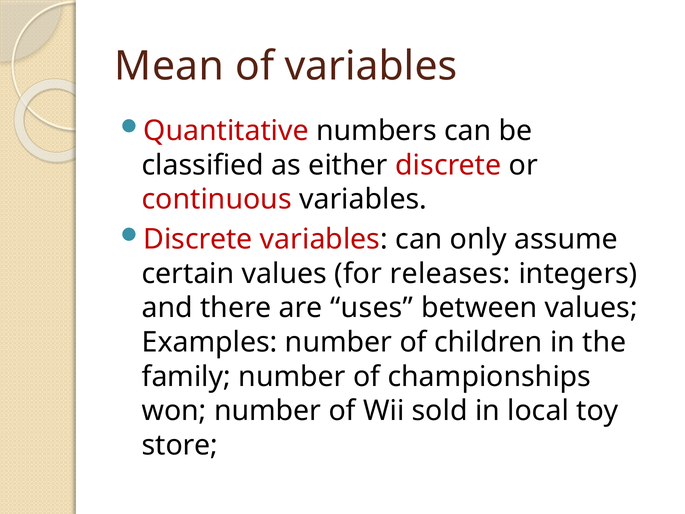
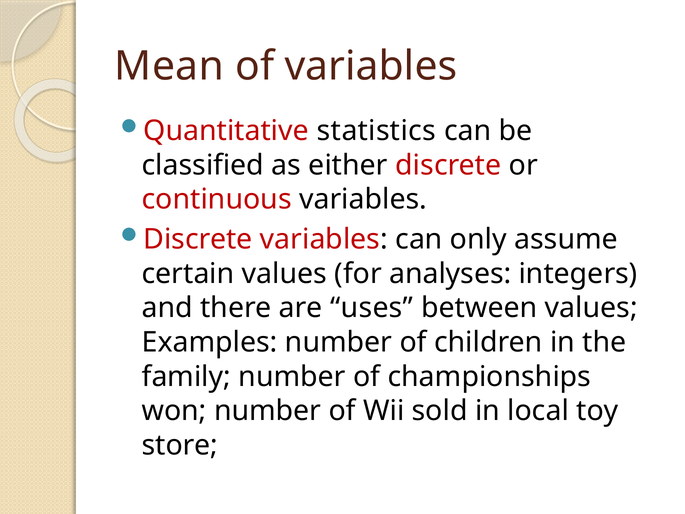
numbers: numbers -> statistics (376, 131)
releases: releases -> analyses (450, 274)
